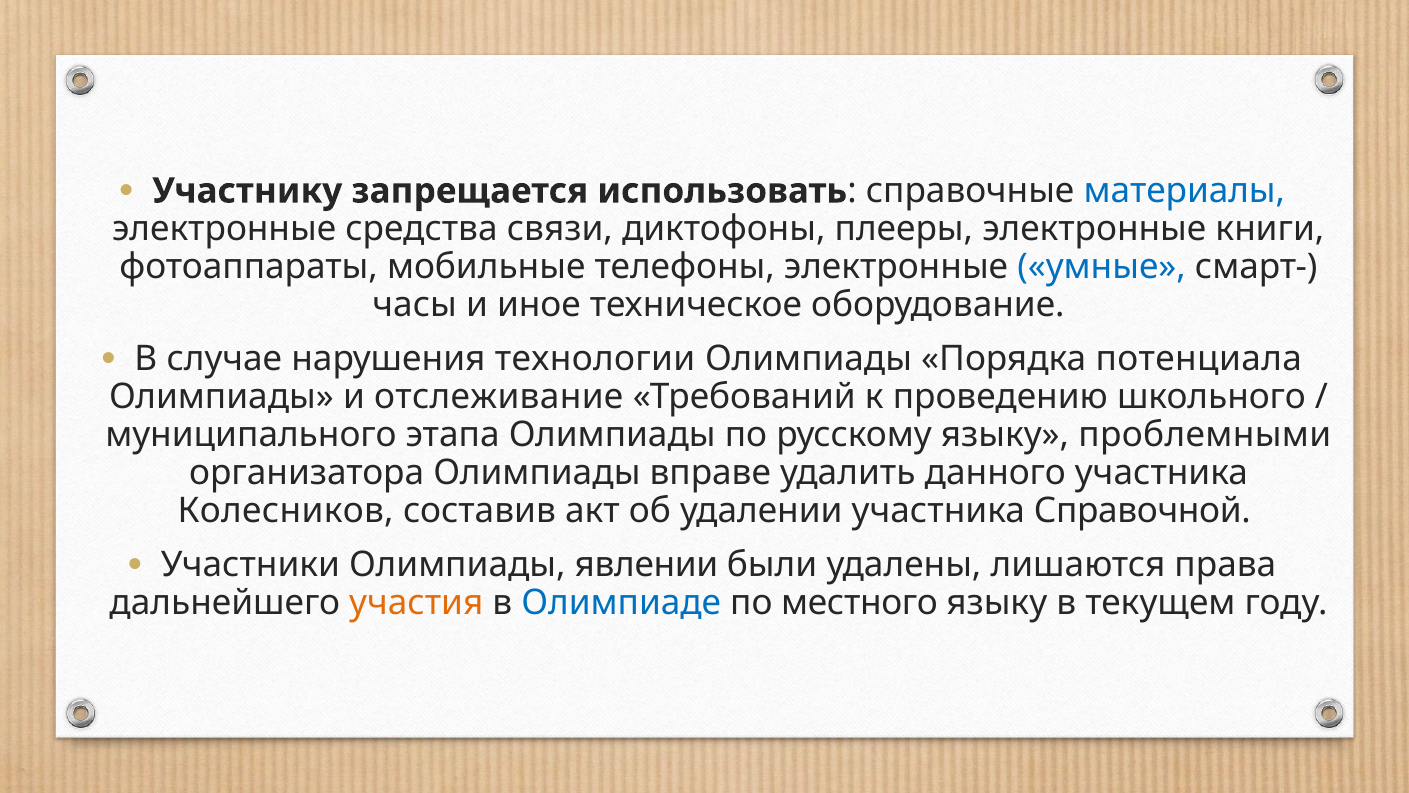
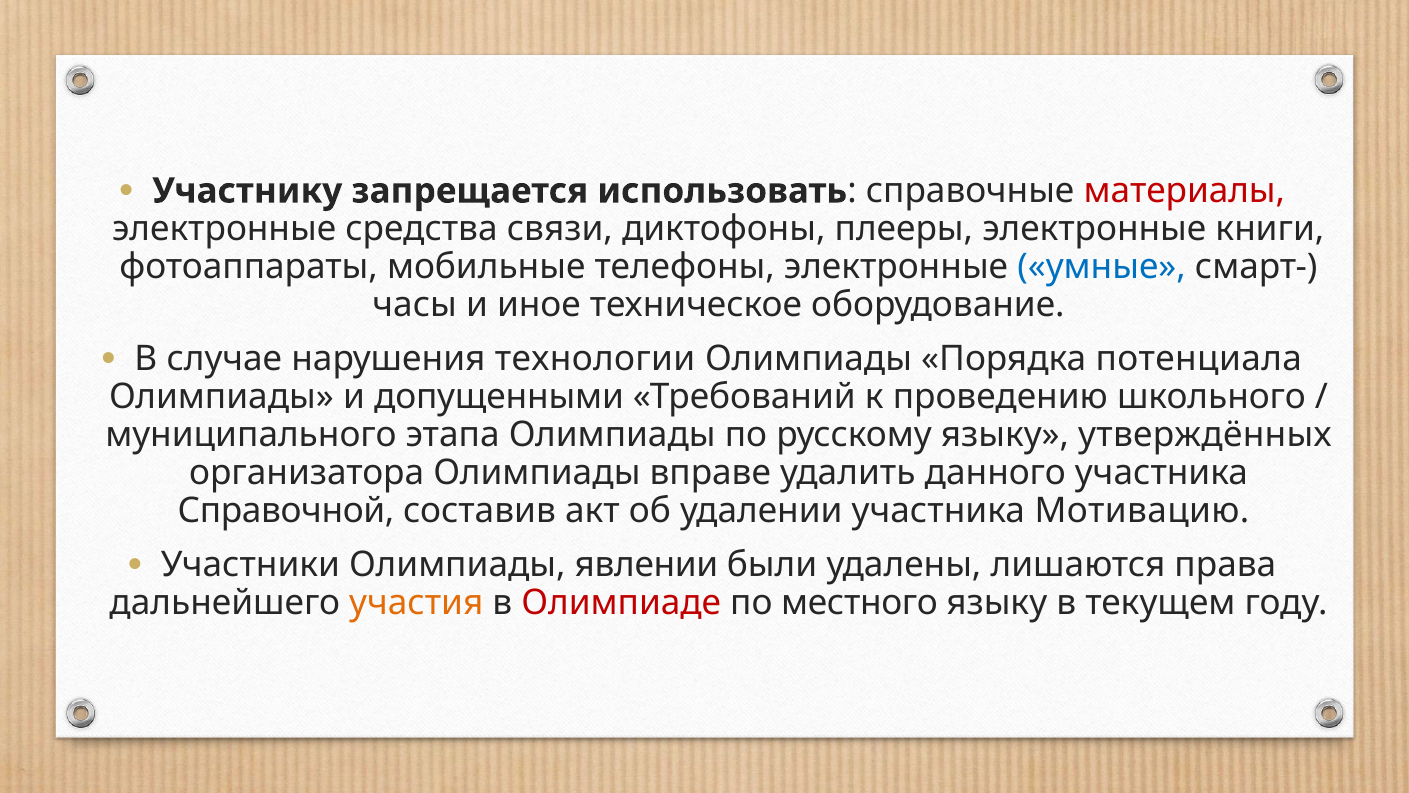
материалы colour: blue -> red (1184, 191)
отслеживание: отслеживание -> допущенными (499, 397)
проблемными: проблемными -> утверждённых (1205, 435)
Колесников: Колесников -> Справочной (286, 511)
Справочной: Справочной -> Мотивацию (1142, 511)
Олимпиаде colour: blue -> red (621, 603)
